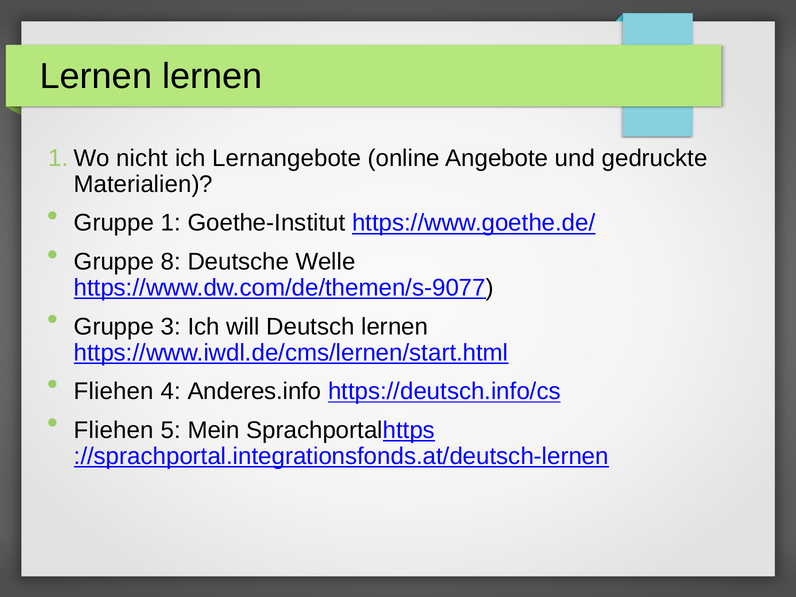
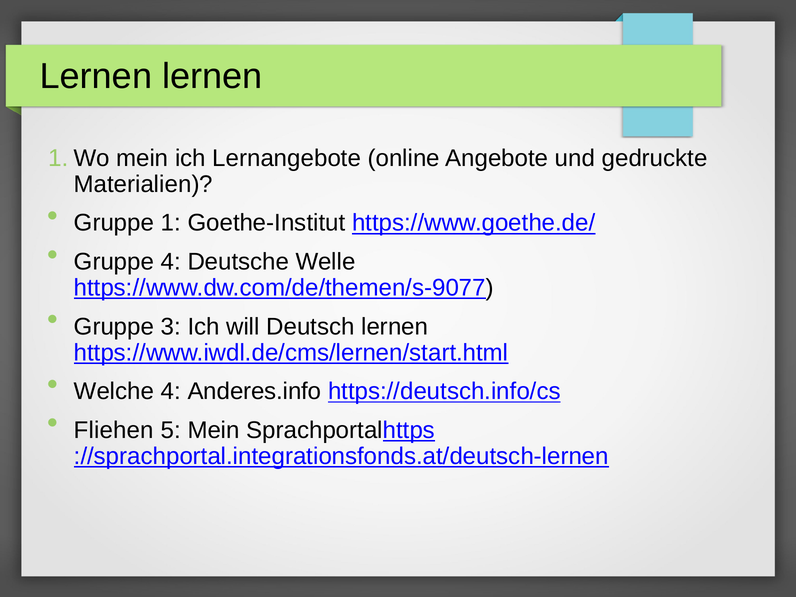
nicht: nicht -> mein (142, 158)
Gruppe 8: 8 -> 4 (171, 262)
Fliehen: Fliehen -> Welche (114, 391)
